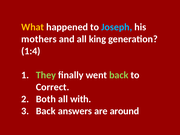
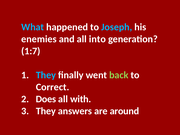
What colour: yellow -> light blue (33, 27)
mothers: mothers -> enemies (39, 39)
king: king -> into (97, 39)
1:4: 1:4 -> 1:7 (31, 51)
They colour: light green -> light blue (46, 75)
Both: Both -> Does (46, 99)
Back: Back -> They (46, 111)
